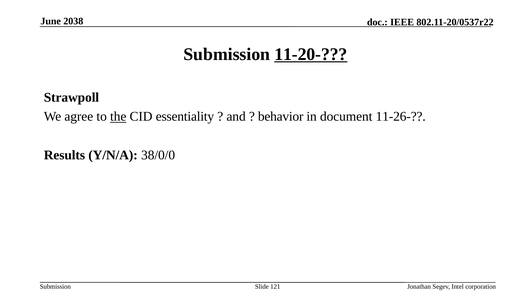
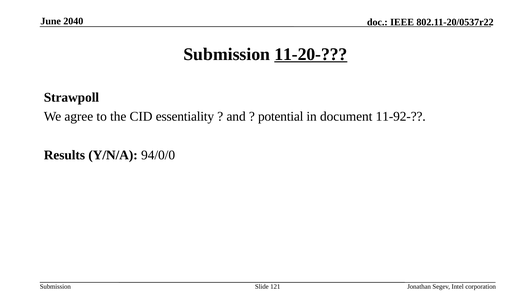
2038: 2038 -> 2040 (73, 21)
the underline: present -> none (118, 116)
behavior: behavior -> potential (281, 116)
11-26-: 11-26- -> 11-92- (401, 116)
38/0/0: 38/0/0 -> 94/0/0 (158, 155)
